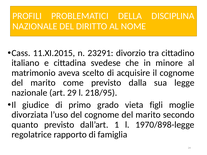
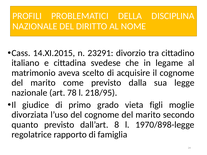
11.XI.2015: 11.XI.2015 -> 14.XI.2015 (54, 53)
minore: minore -> legame (169, 63)
29: 29 -> 78 (72, 93)
1: 1 -> 8 (117, 125)
